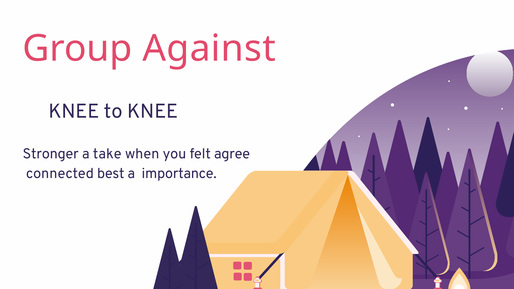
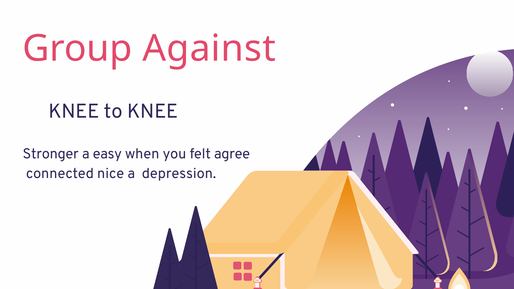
take: take -> easy (107, 154)
best: best -> nice (111, 173)
importance: importance -> depression (179, 173)
